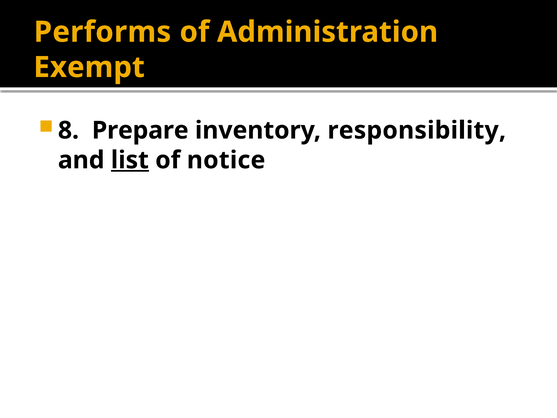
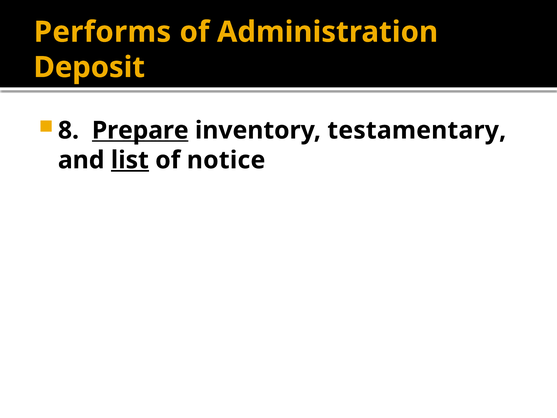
Exempt: Exempt -> Deposit (89, 67)
Prepare underline: none -> present (140, 130)
responsibility: responsibility -> testamentary (417, 130)
